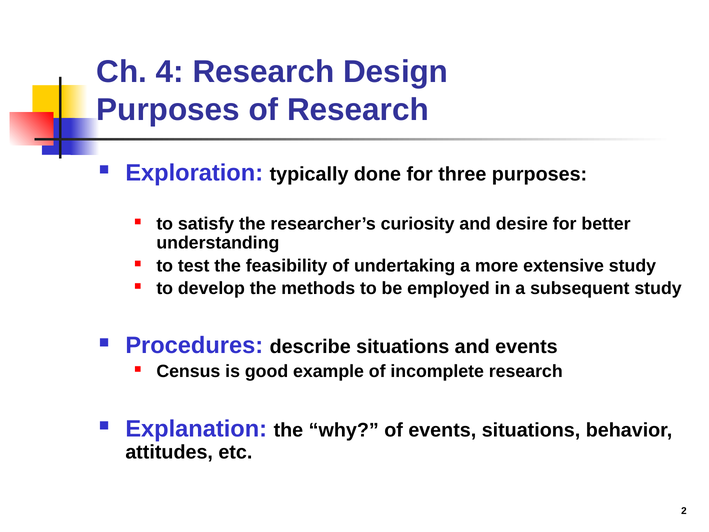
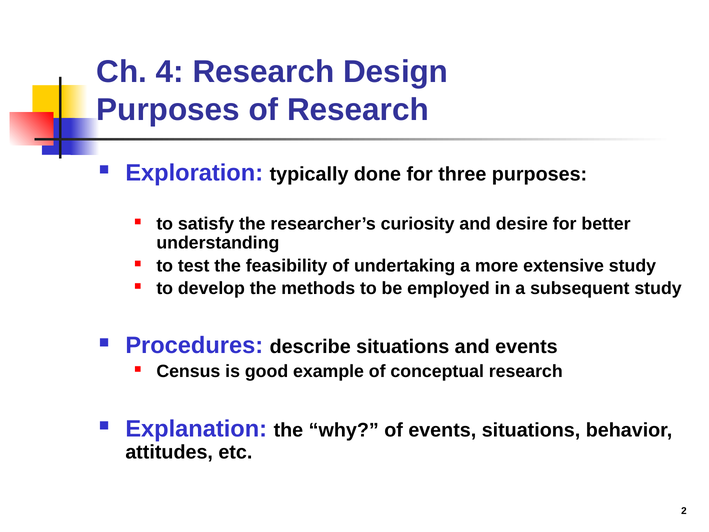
incomplete: incomplete -> conceptual (437, 371)
